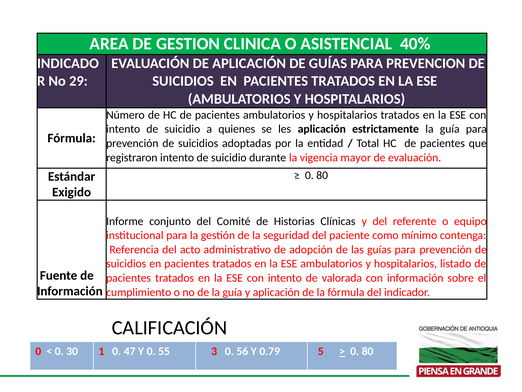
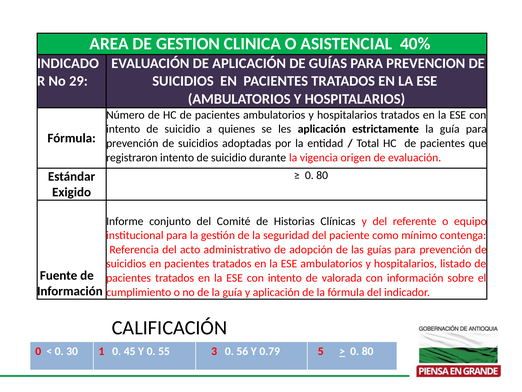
mayor: mayor -> origen (356, 157)
47: 47 -> 45 (130, 351)
